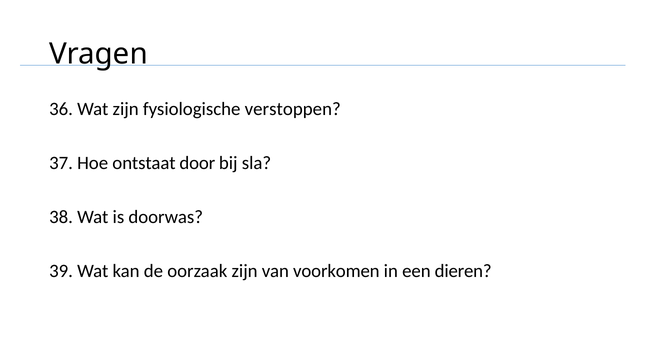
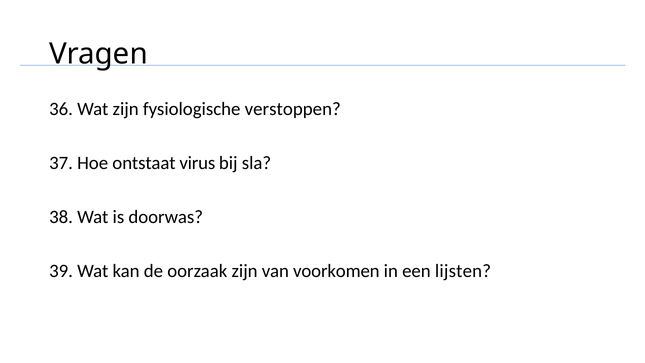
door: door -> virus (197, 163)
dieren: dieren -> lijsten (463, 271)
